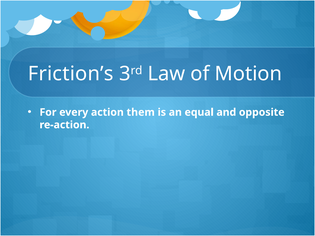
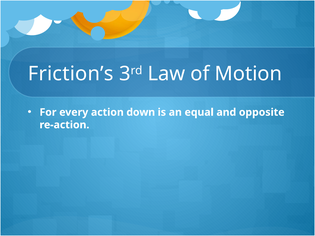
them: them -> down (141, 112)
